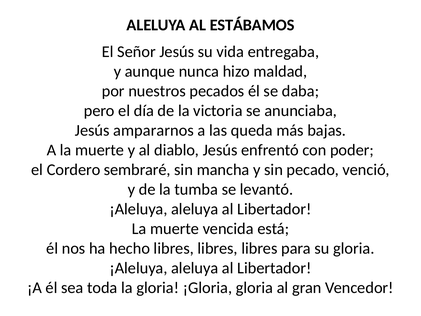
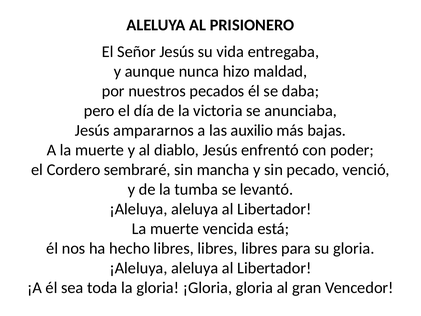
ESTÁBAMOS: ESTÁBAMOS -> PRISIONERO (252, 25)
queda: queda -> auxilio (252, 130)
